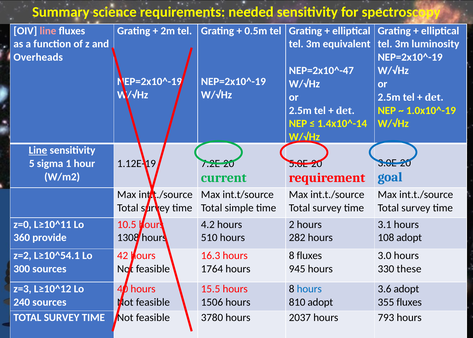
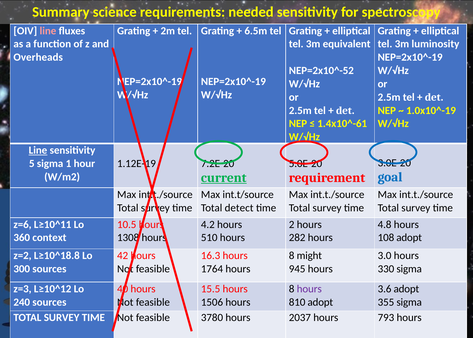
0.5m: 0.5m -> 6.5m (256, 31)
NEP=2x10^-47: NEP=2x10^-47 -> NEP=2x10^-52 (321, 71)
1.4x10^-14: 1.4x10^-14 -> 1.4x10^-61 (342, 124)
current underline: none -> present (224, 178)
simple: simple -> detect (239, 208)
z=0: z=0 -> z=6 (22, 224)
3.1: 3.1 -> 4.8 (385, 224)
provide: provide -> context (49, 237)
L≥10^54.1: L≥10^54.1 -> L≥10^18.8 (57, 255)
8 fluxes: fluxes -> might (309, 255)
330 these: these -> sigma (409, 269)
hours colour: blue -> purple (309, 289)
355 fluxes: fluxes -> sigma (409, 302)
